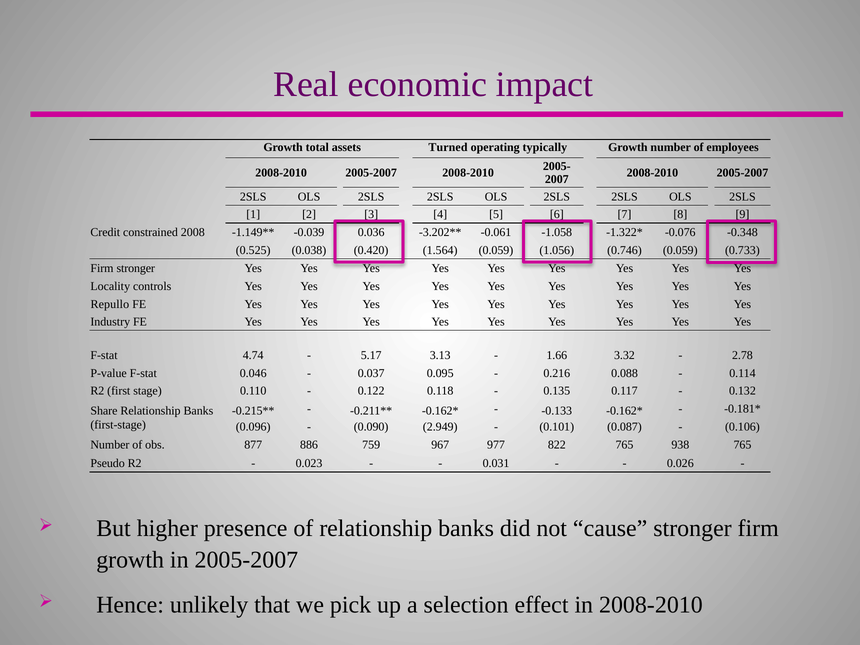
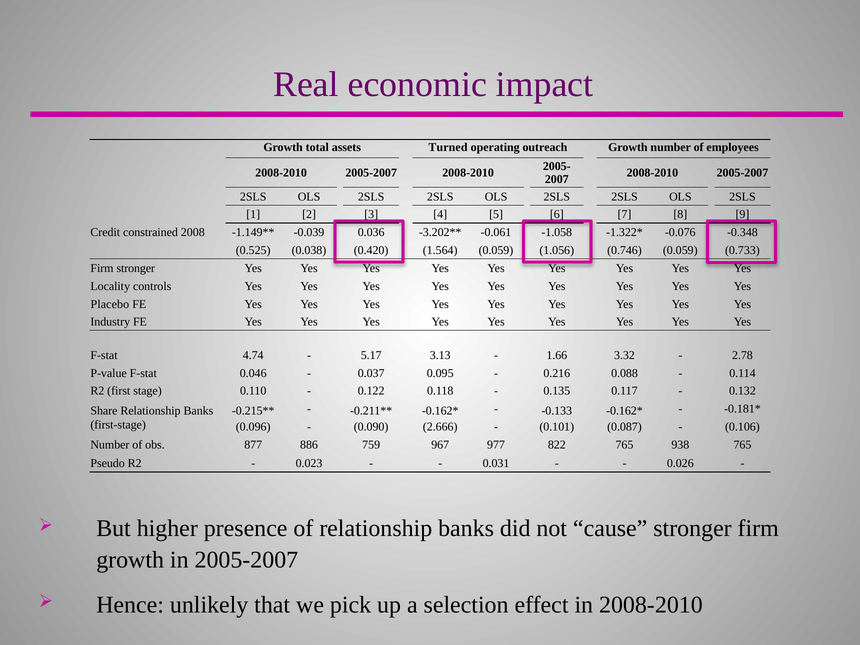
typically: typically -> outreach (545, 147)
Repullo: Repullo -> Placebo (110, 304)
2.949: 2.949 -> 2.666 (440, 427)
